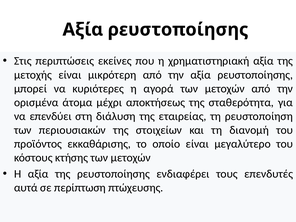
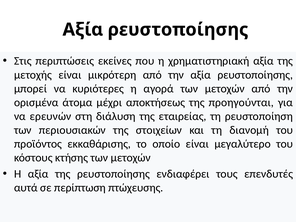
σταθερότητα: σταθερότητα -> προηγούνται (241, 102)
επενδύει: επενδύει -> ερευνών (51, 116)
